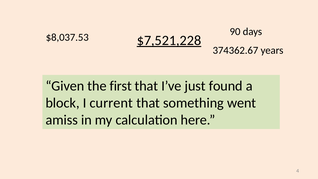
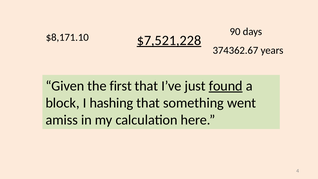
$8,037.53: $8,037.53 -> $8,171.10 (67, 37)
found underline: none -> present (226, 86)
current: current -> hashing (111, 103)
